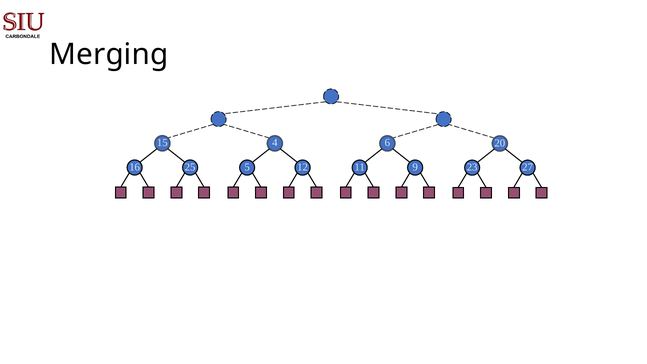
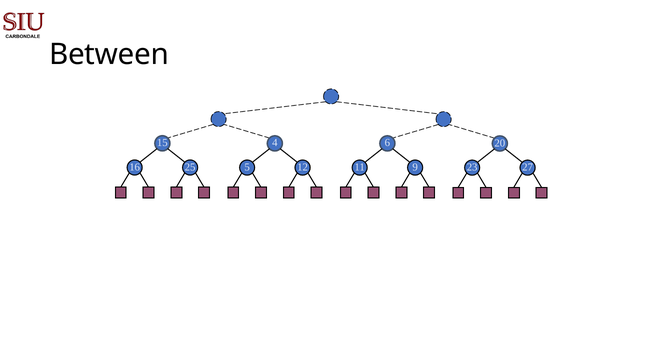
Merging: Merging -> Between (109, 54)
